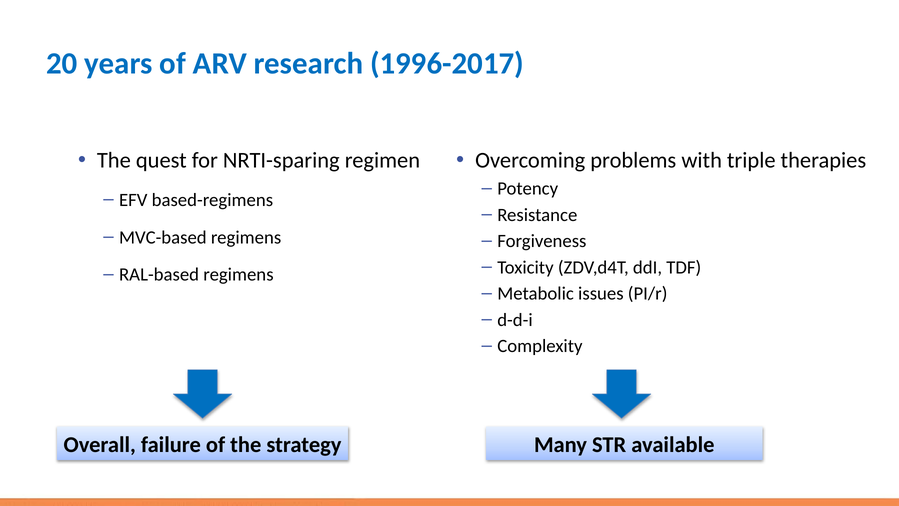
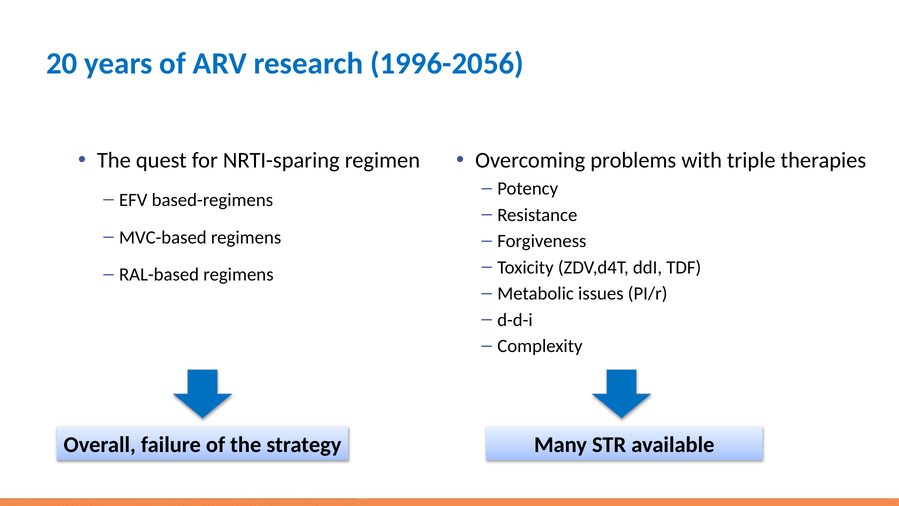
1996-2017: 1996-2017 -> 1996-2056 (447, 63)
